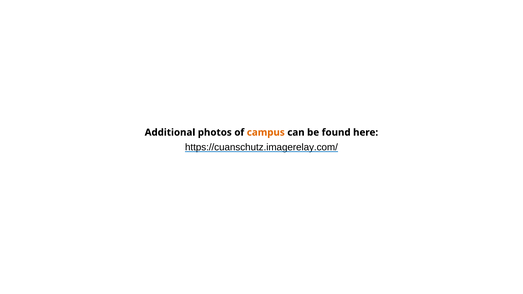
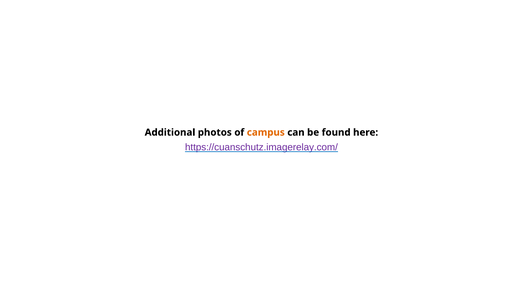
https://cuanschutz.imagerelay.com/ colour: black -> purple (261, 148)
